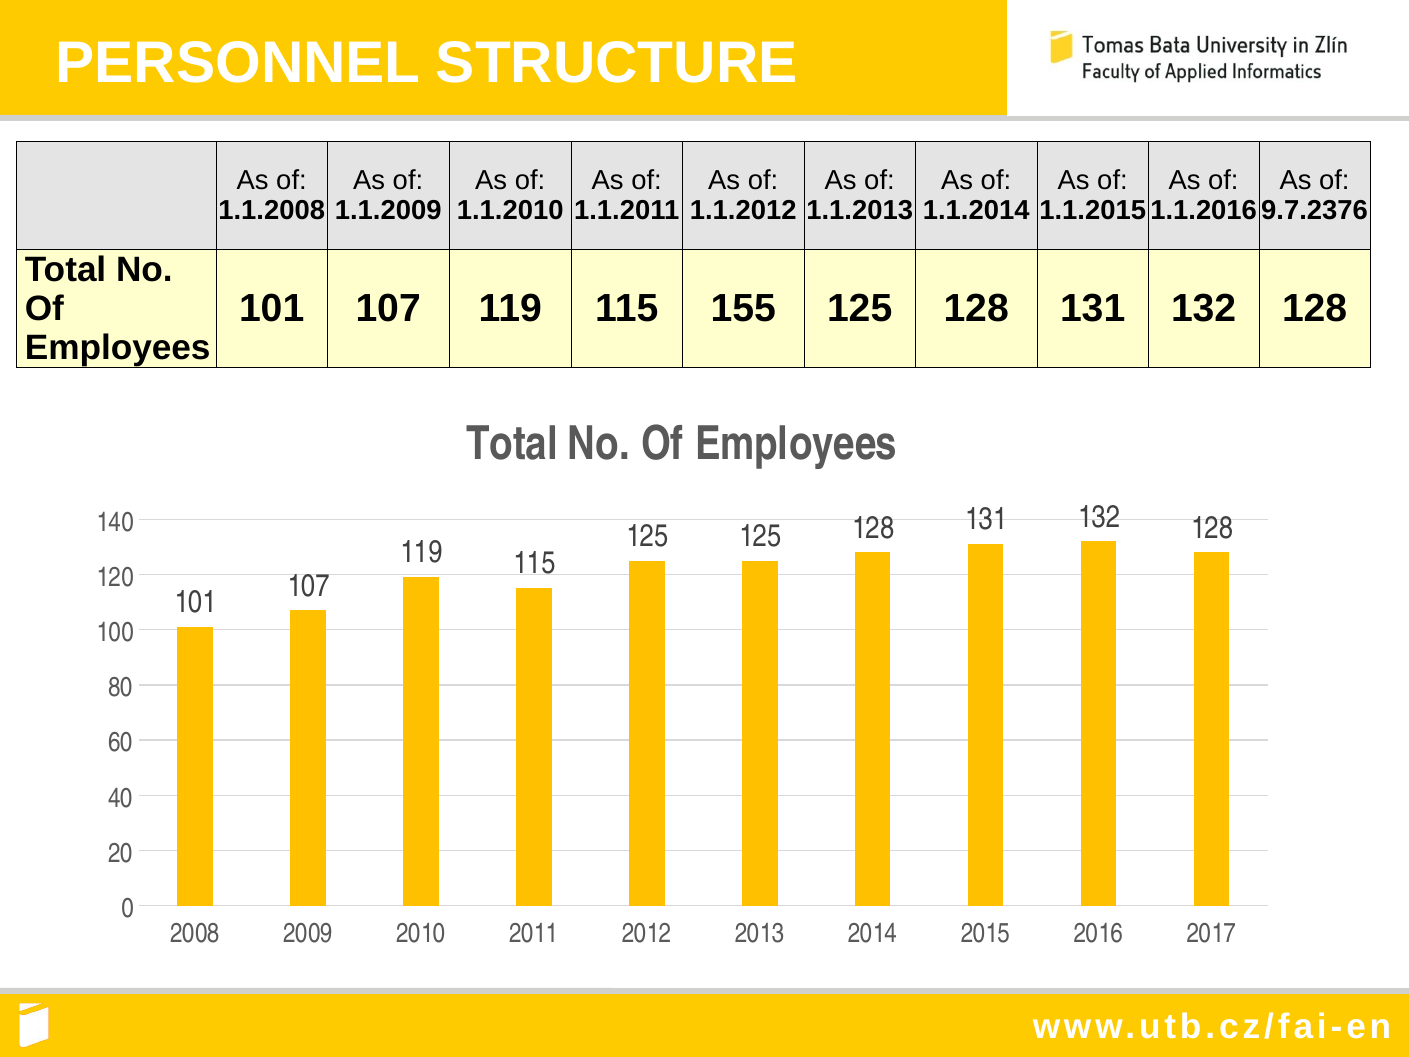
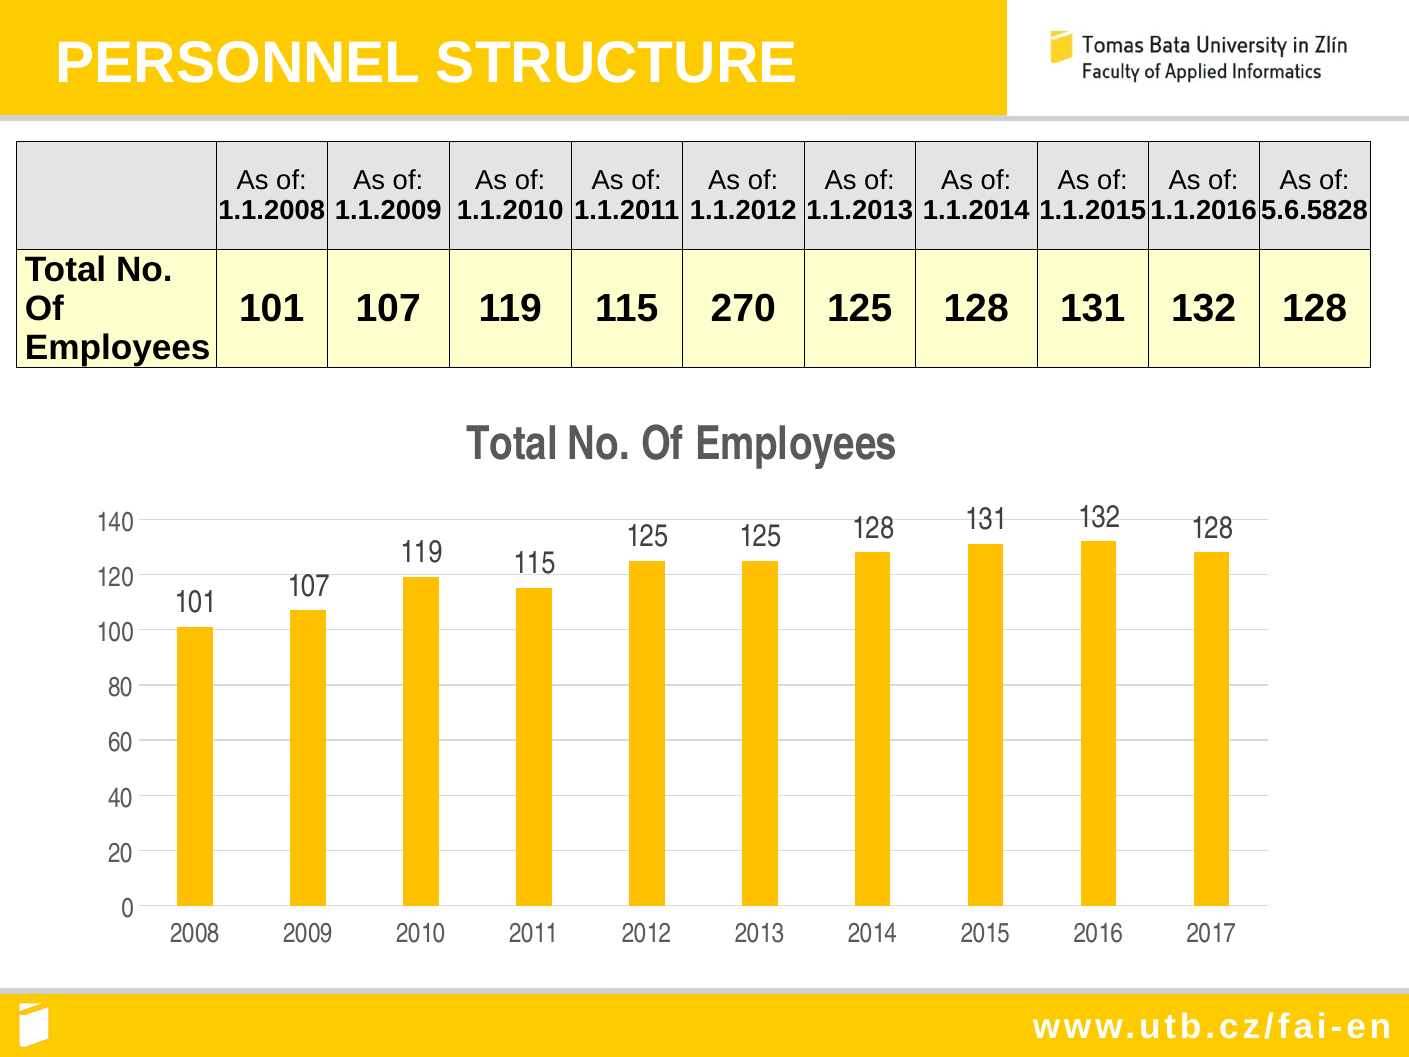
9.7.2376: 9.7.2376 -> 5.6.5828 (1315, 211)
155: 155 -> 270 (743, 309)
